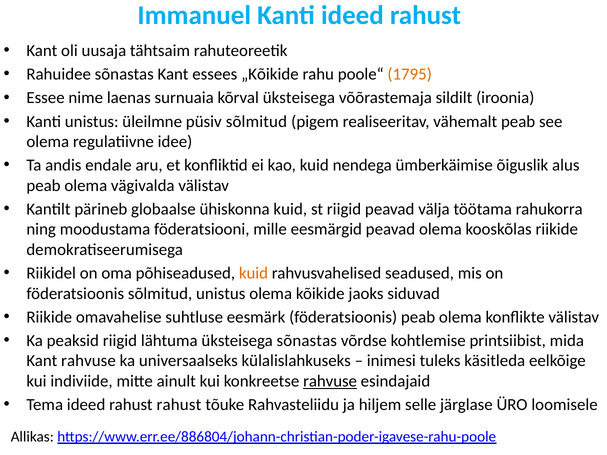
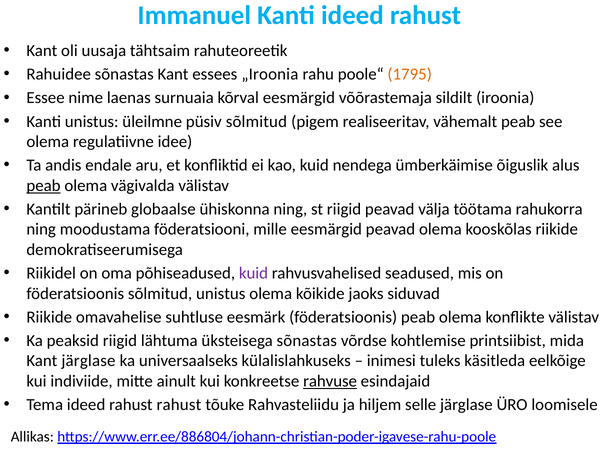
„Kõikide: „Kõikide -> „Iroonia (270, 74)
kõrval üksteisega: üksteisega -> eesmärgid (299, 98)
peab underline: none -> present (44, 186)
ühiskonna kuid: kuid -> ning (290, 209)
kuid colour: orange -> purple (253, 273)
Kant rahvuse: rahvuse -> järglase (88, 361)
